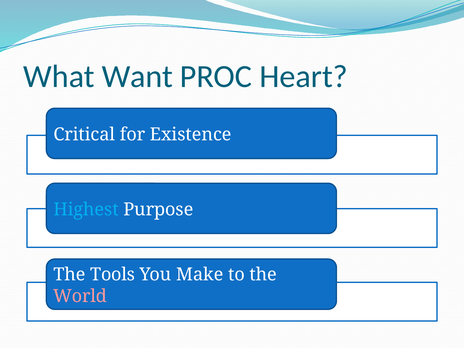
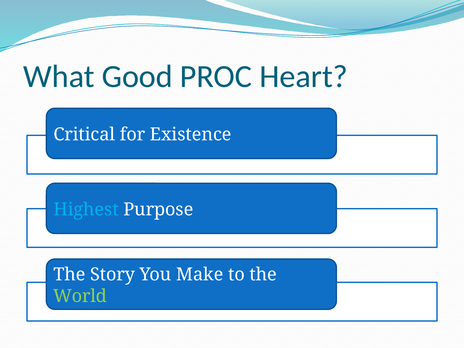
Want: Want -> Good (137, 77)
Tools: Tools -> Story (113, 275)
World colour: pink -> light green (80, 296)
